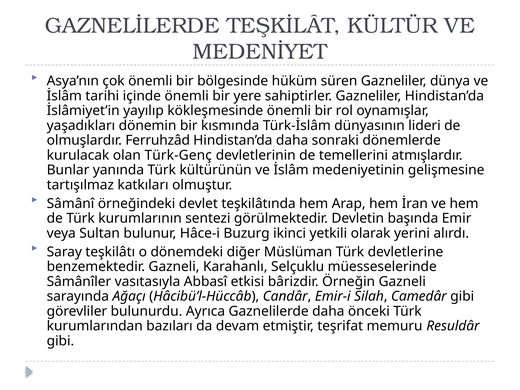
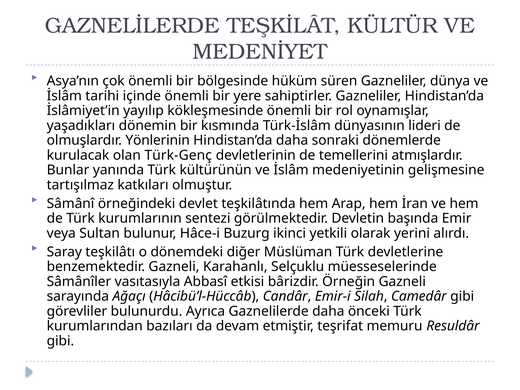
Ferruhzâd: Ferruhzâd -> Yönlerinin (158, 140)
